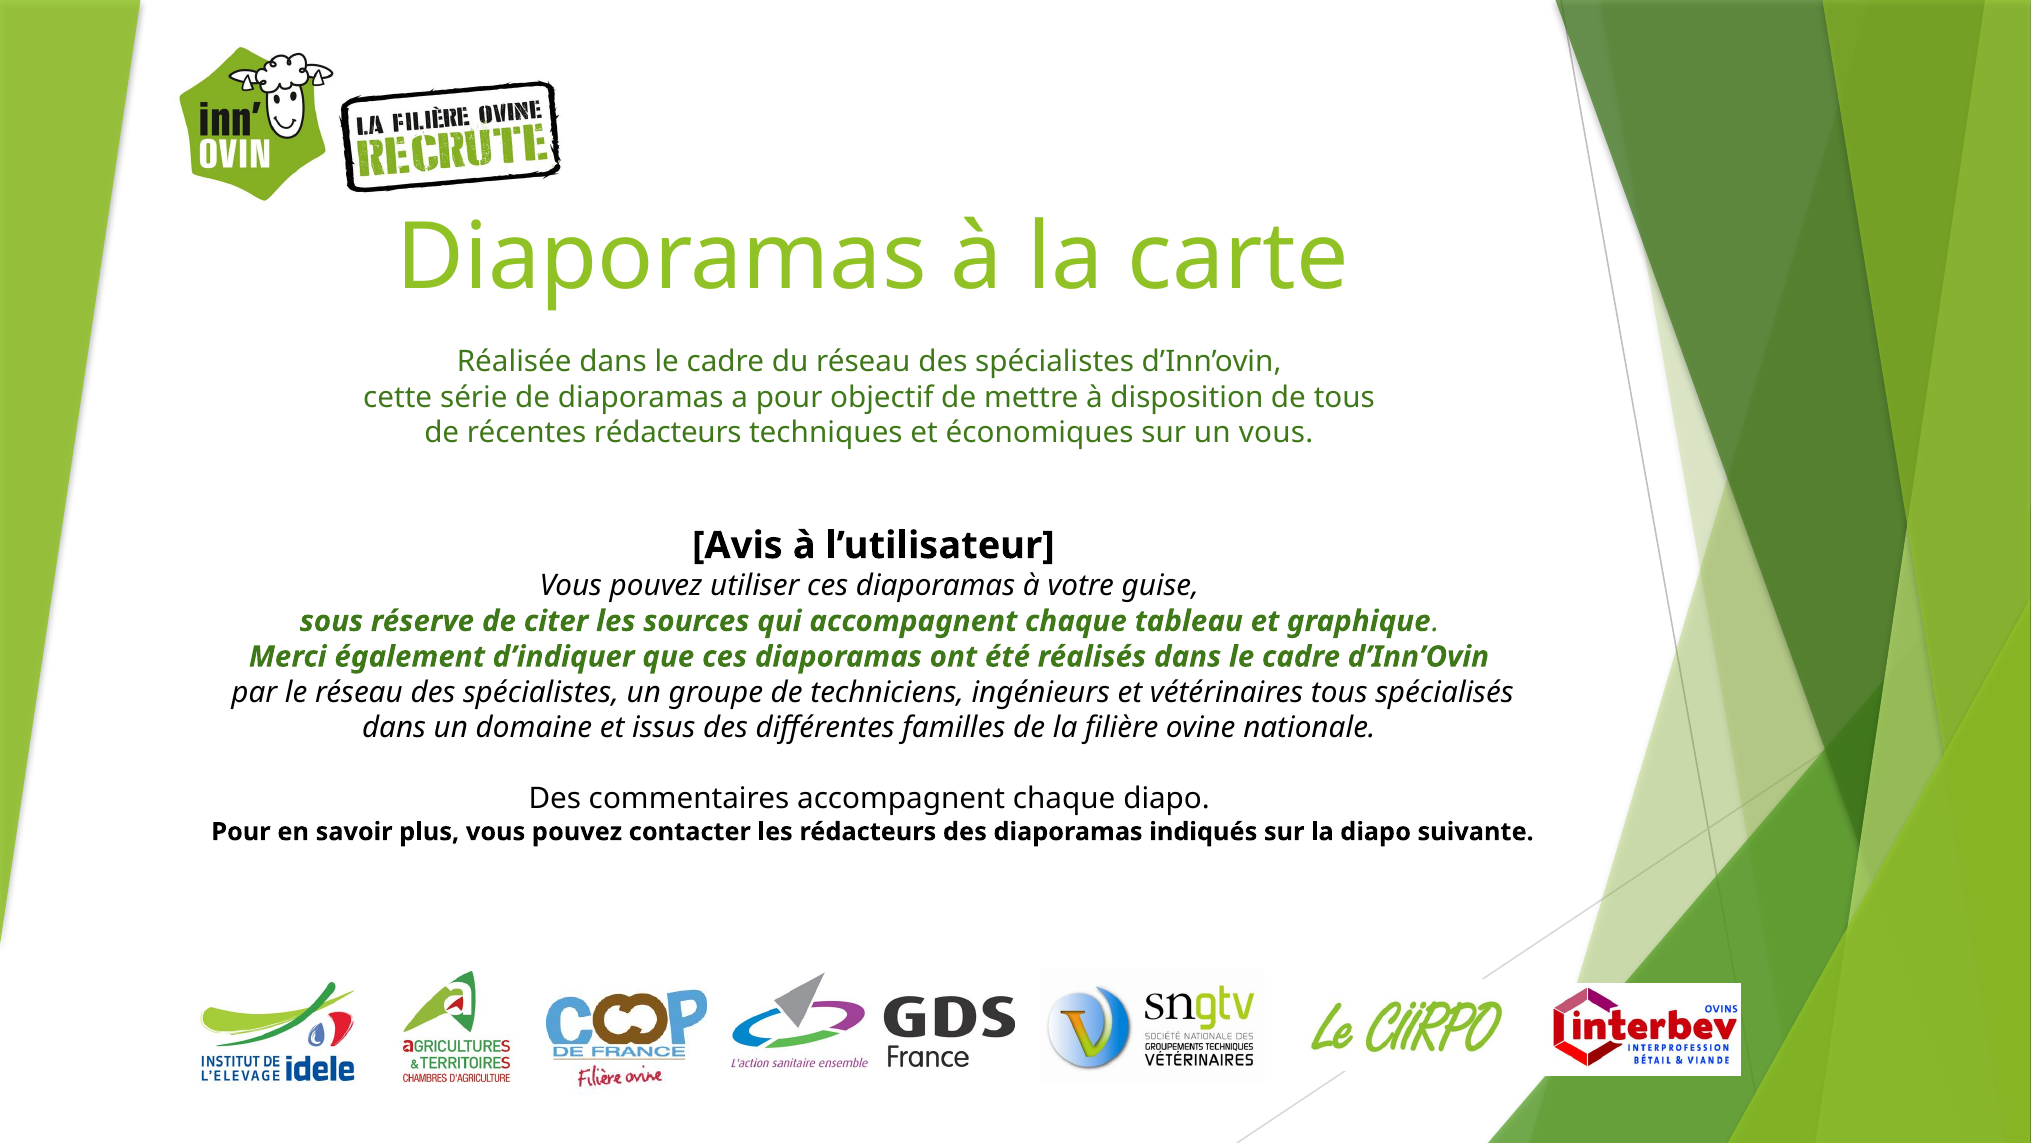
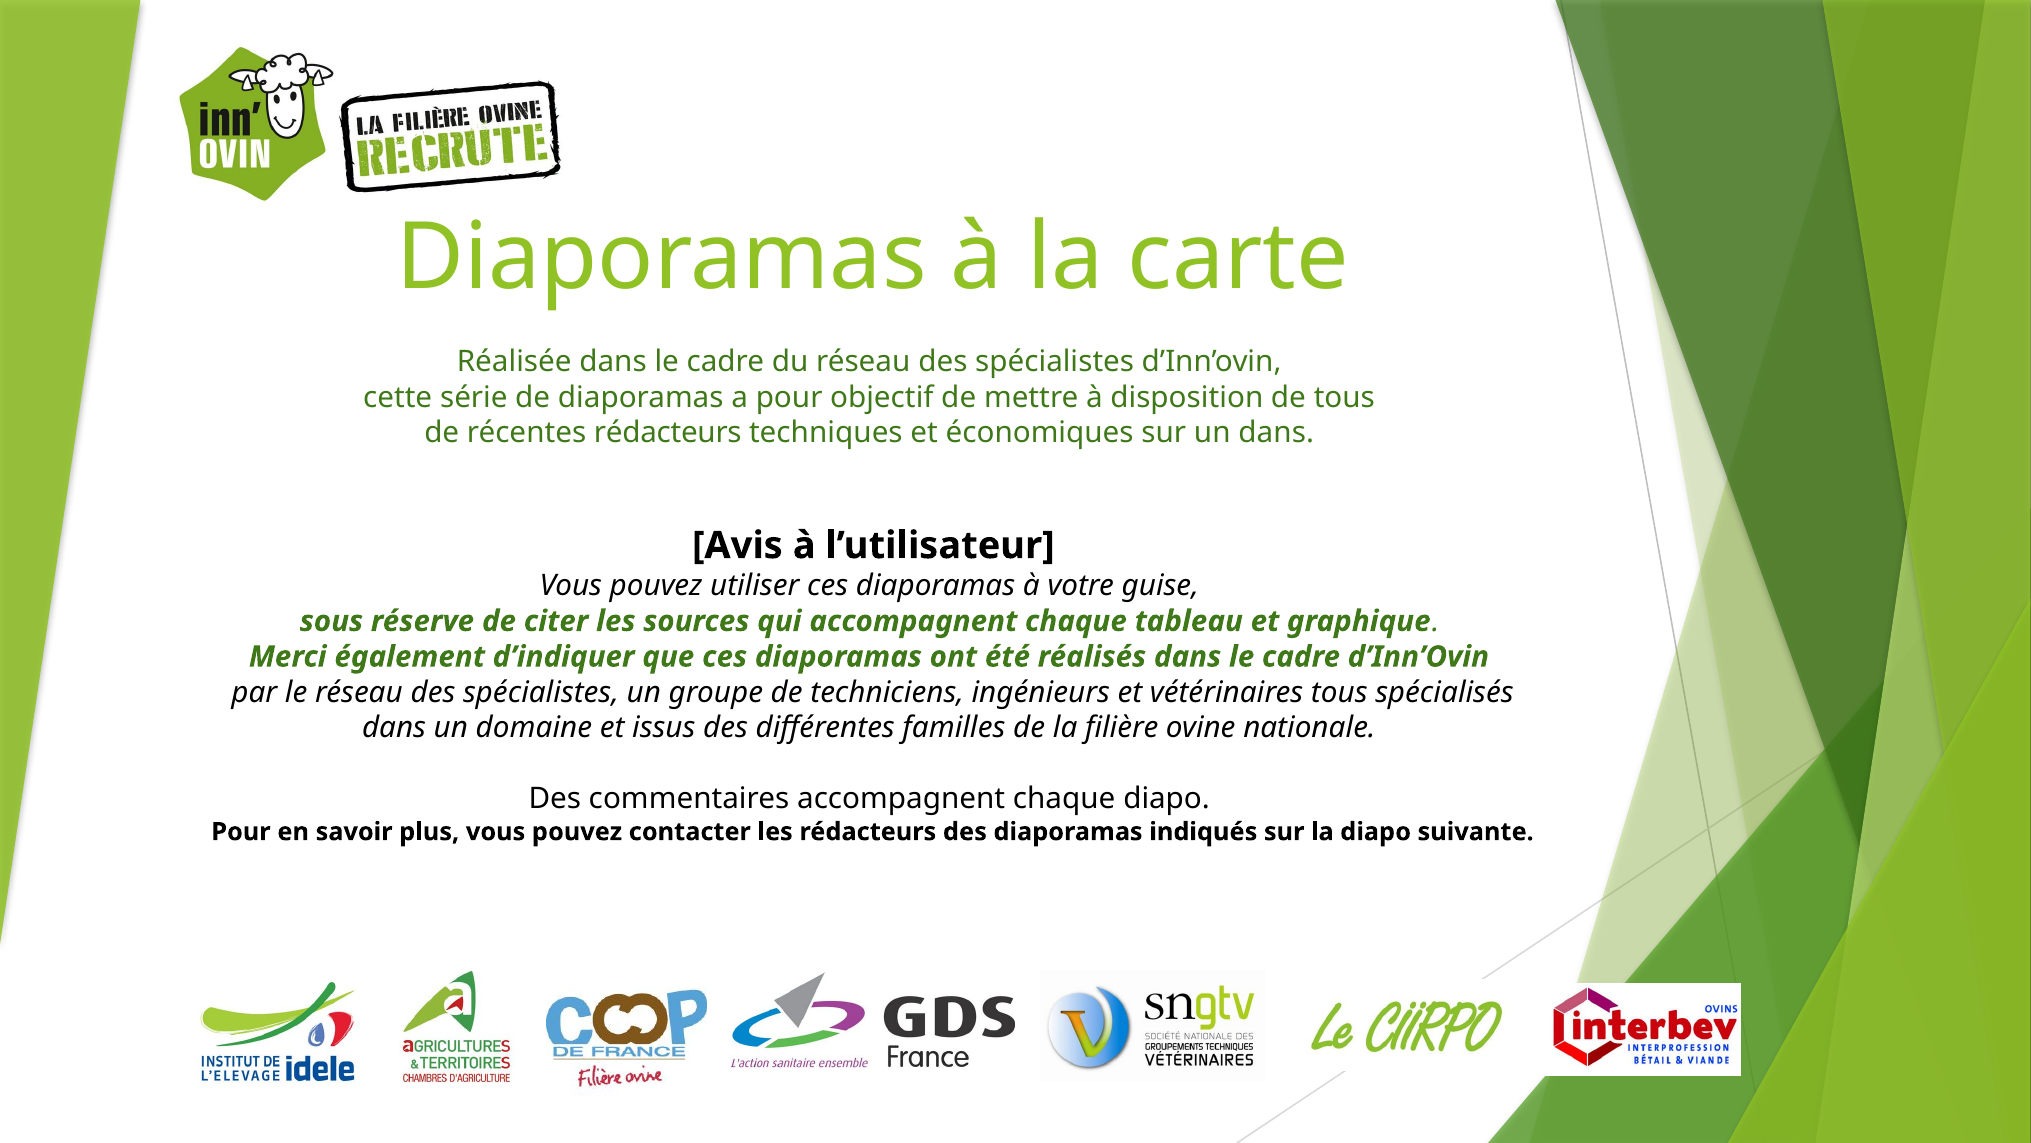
un vous: vous -> dans (1276, 433)
